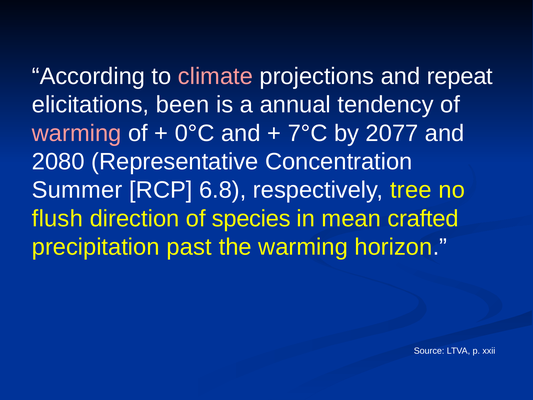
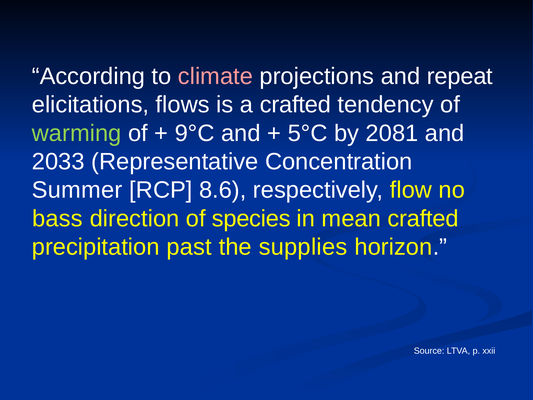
been: been -> flows (183, 105)
a annual: annual -> crafted (295, 105)
warming colour: pink -> light green (77, 133)
0°C: 0°C -> 9°C (195, 133)
7°C: 7°C -> 5°C (308, 133)
2077: 2077 -> 2081 (392, 133)
2080: 2080 -> 2033 (58, 162)
6.8: 6.8 -> 8.6 (223, 190)
tree: tree -> flow (411, 190)
flush: flush -> bass (57, 218)
the warming: warming -> supplies (303, 247)
